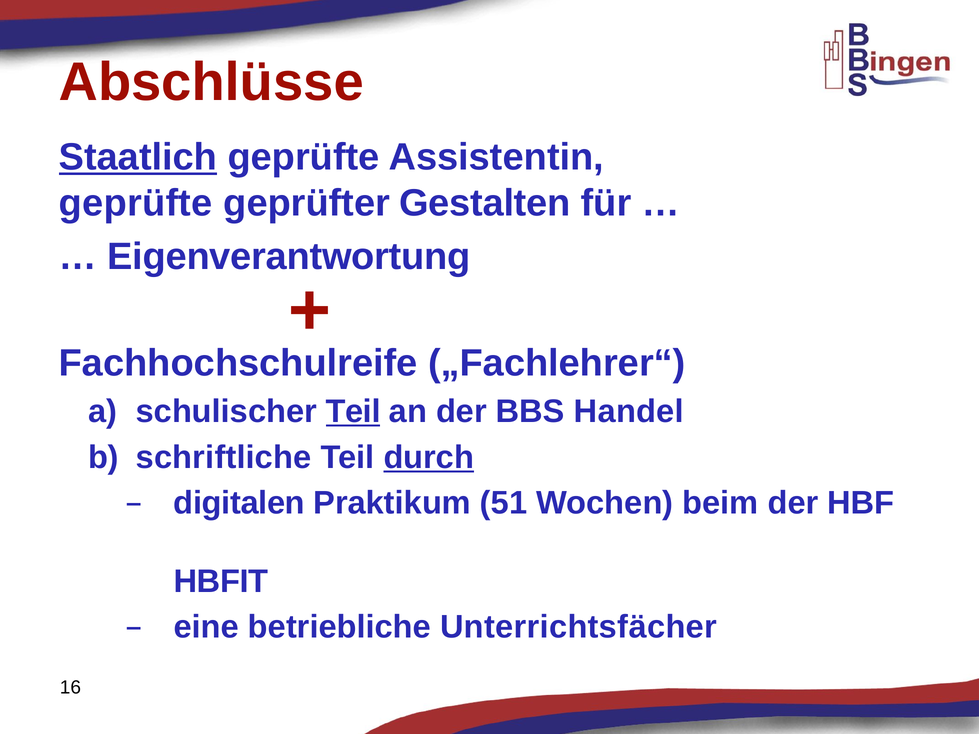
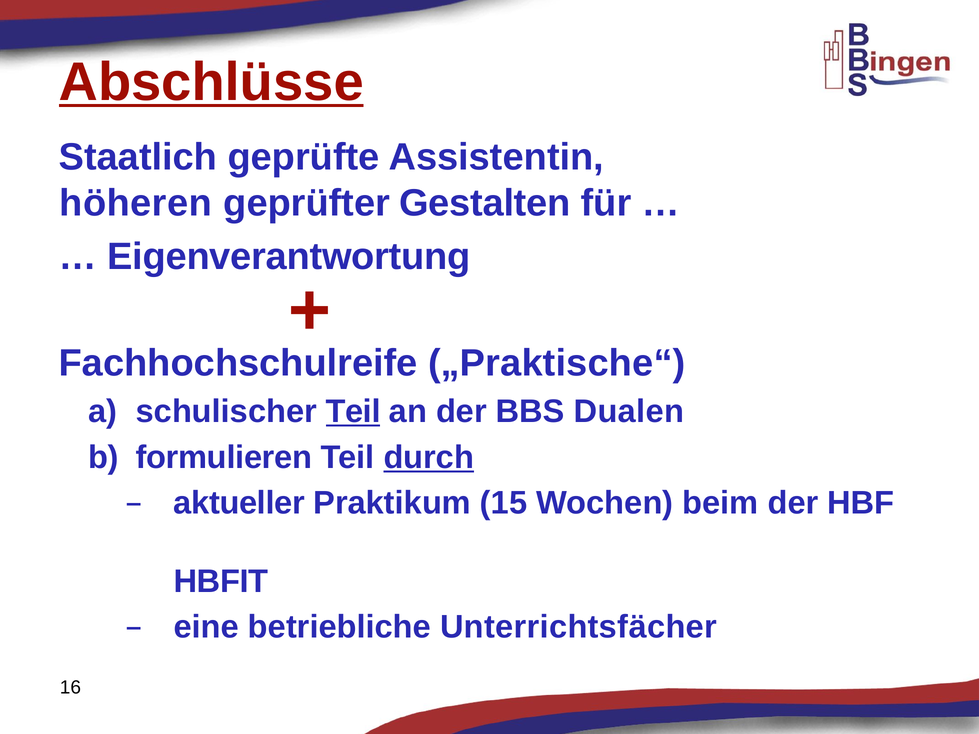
Abschlüsse underline: none -> present (211, 82)
Staatlich underline: present -> none (138, 157)
geprüfte: geprüfte -> höheren (136, 203)
„Fachlehrer“: „Fachlehrer“ -> „Praktische“ (557, 363)
Handel: Handel -> Dualen (629, 412)
schriftliche: schriftliche -> formulieren (224, 457)
digitalen: digitalen -> aktueller (239, 503)
51: 51 -> 15 (504, 503)
